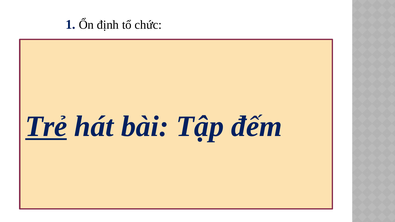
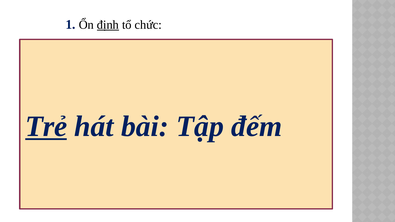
định underline: none -> present (108, 25)
